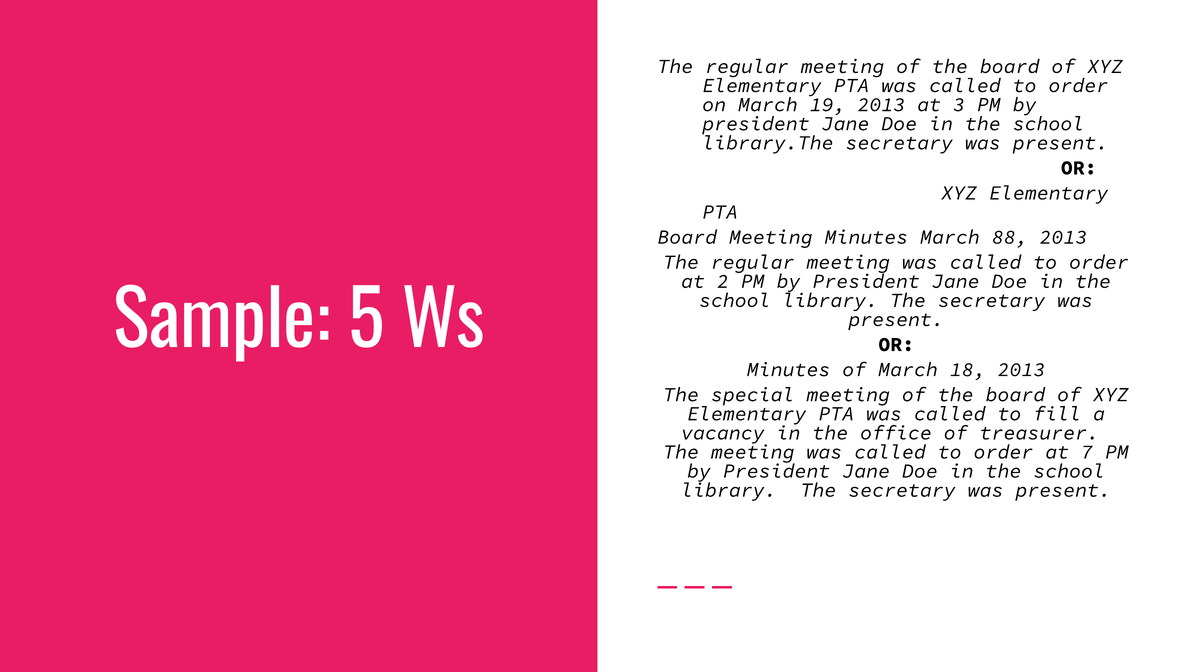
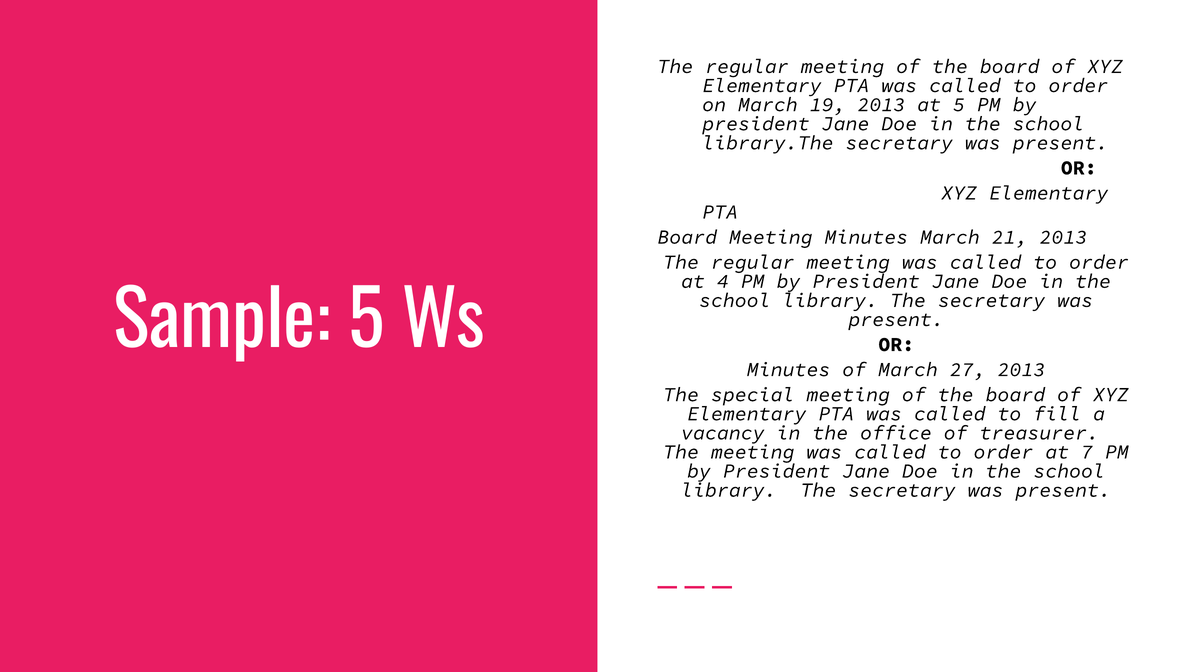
at 3: 3 -> 5 (959, 105)
88: 88 -> 21 (1010, 237)
2: 2 -> 4 (723, 281)
18: 18 -> 27 (968, 370)
